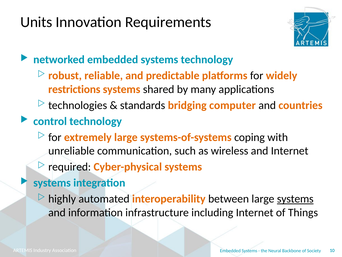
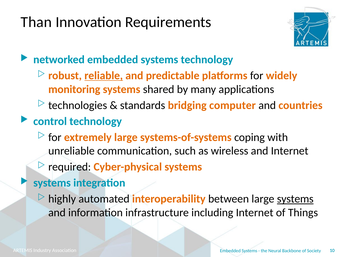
Units: Units -> Than (36, 22)
reliable underline: none -> present (104, 75)
restrictions: restrictions -> monitoring (74, 89)
